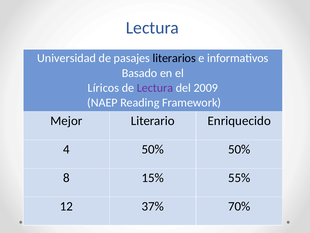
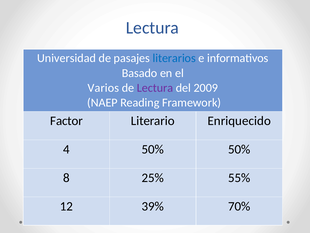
literarios colour: black -> blue (174, 58)
Líricos: Líricos -> Varios (103, 88)
Mejor: Mejor -> Factor (66, 121)
15%: 15% -> 25% (153, 178)
37%: 37% -> 39% (153, 206)
